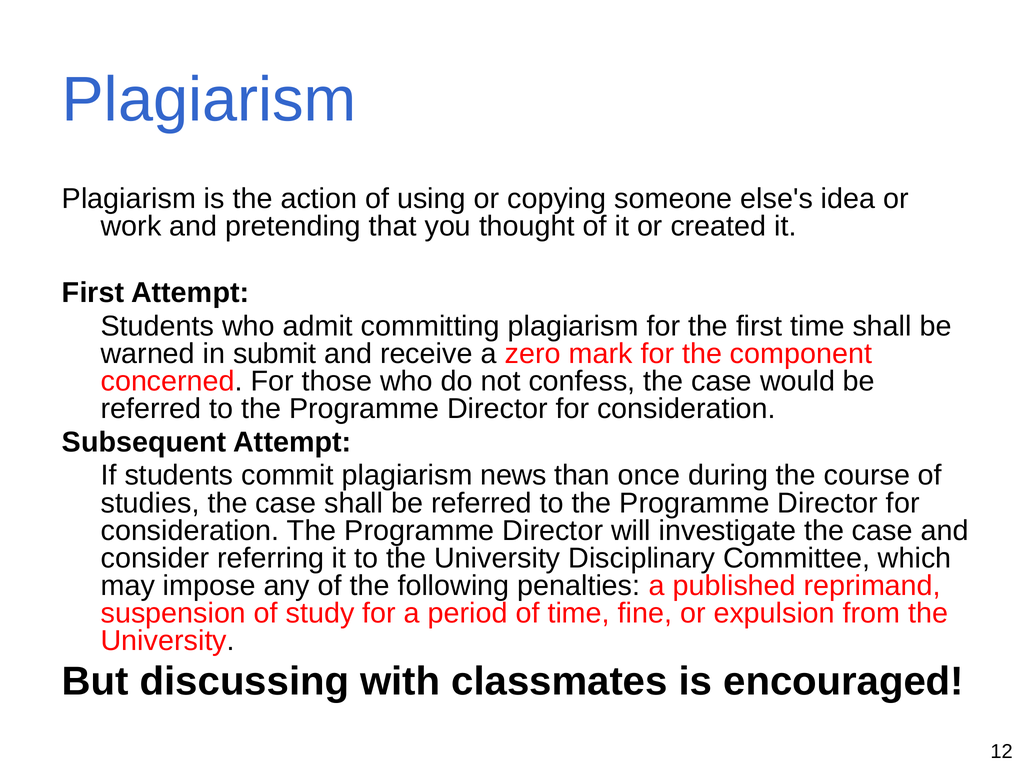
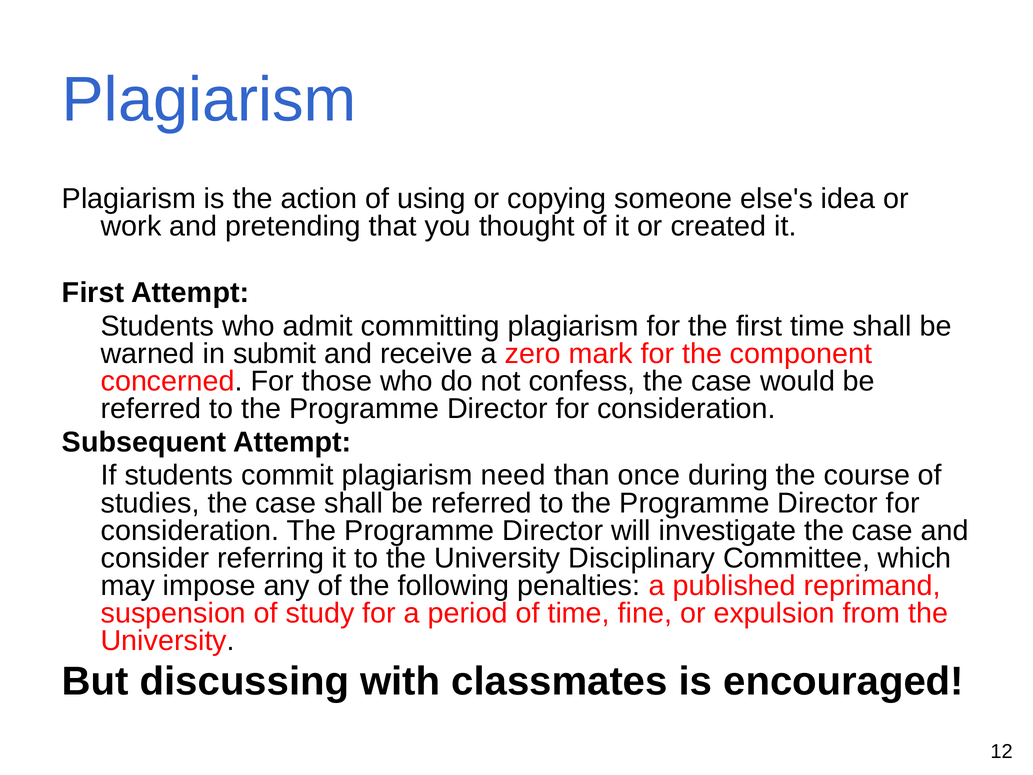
news: news -> need (513, 475)
